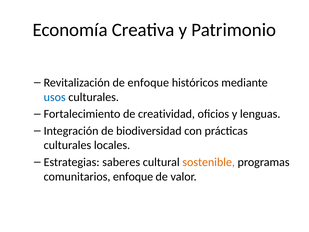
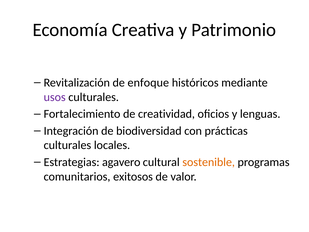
usos colour: blue -> purple (55, 97)
saberes: saberes -> agavero (121, 162)
comunitarios enfoque: enfoque -> exitosos (133, 176)
